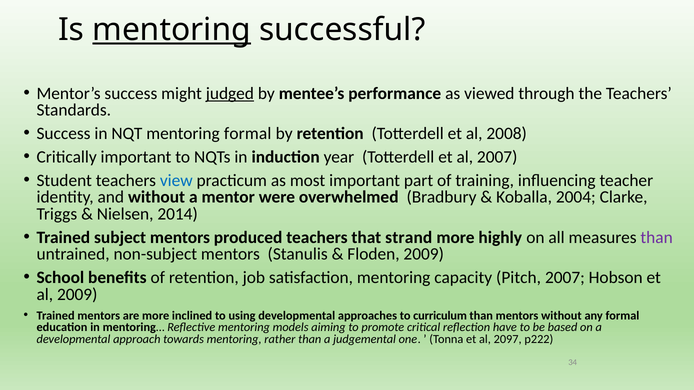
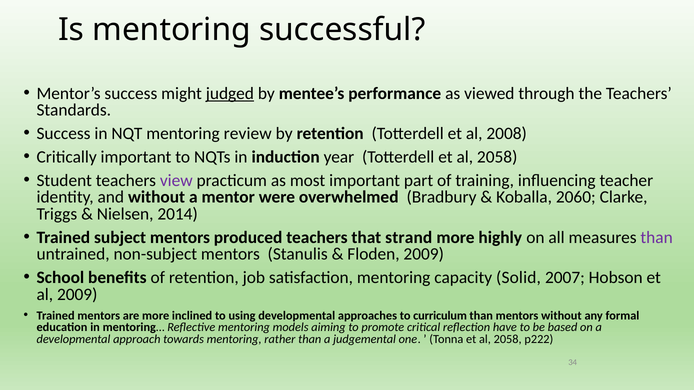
mentoring underline: present -> none (172, 30)
mentoring formal: formal -> review (248, 134)
Totterdell et al 2007: 2007 -> 2058 (497, 157)
view colour: blue -> purple (176, 180)
2004: 2004 -> 2060 (576, 197)
Pitch: Pitch -> Solid (518, 278)
Tonna et al 2097: 2097 -> 2058 (508, 340)
